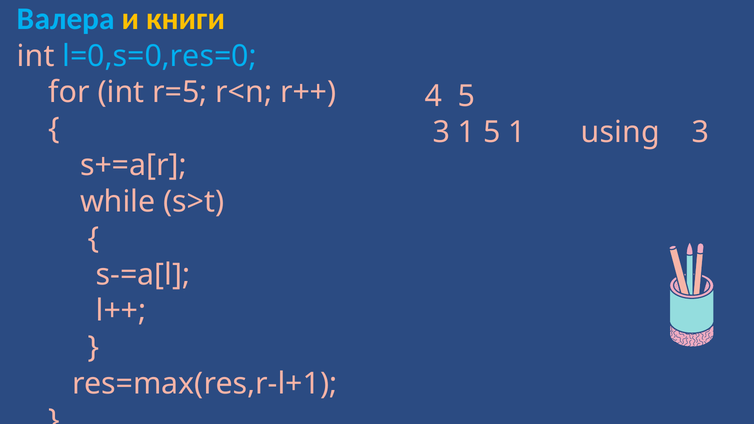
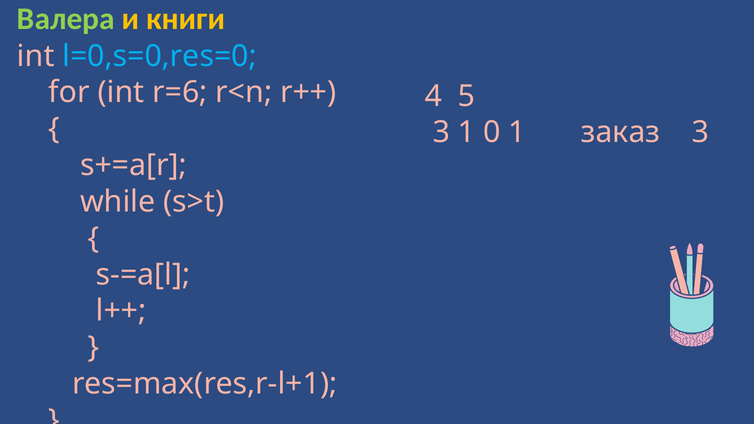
Валера colour: light blue -> light green (66, 19)
r=5: r=5 -> r=6 (180, 92)
1 5: 5 -> 0 (492, 132)
using: using -> заказ (621, 132)
